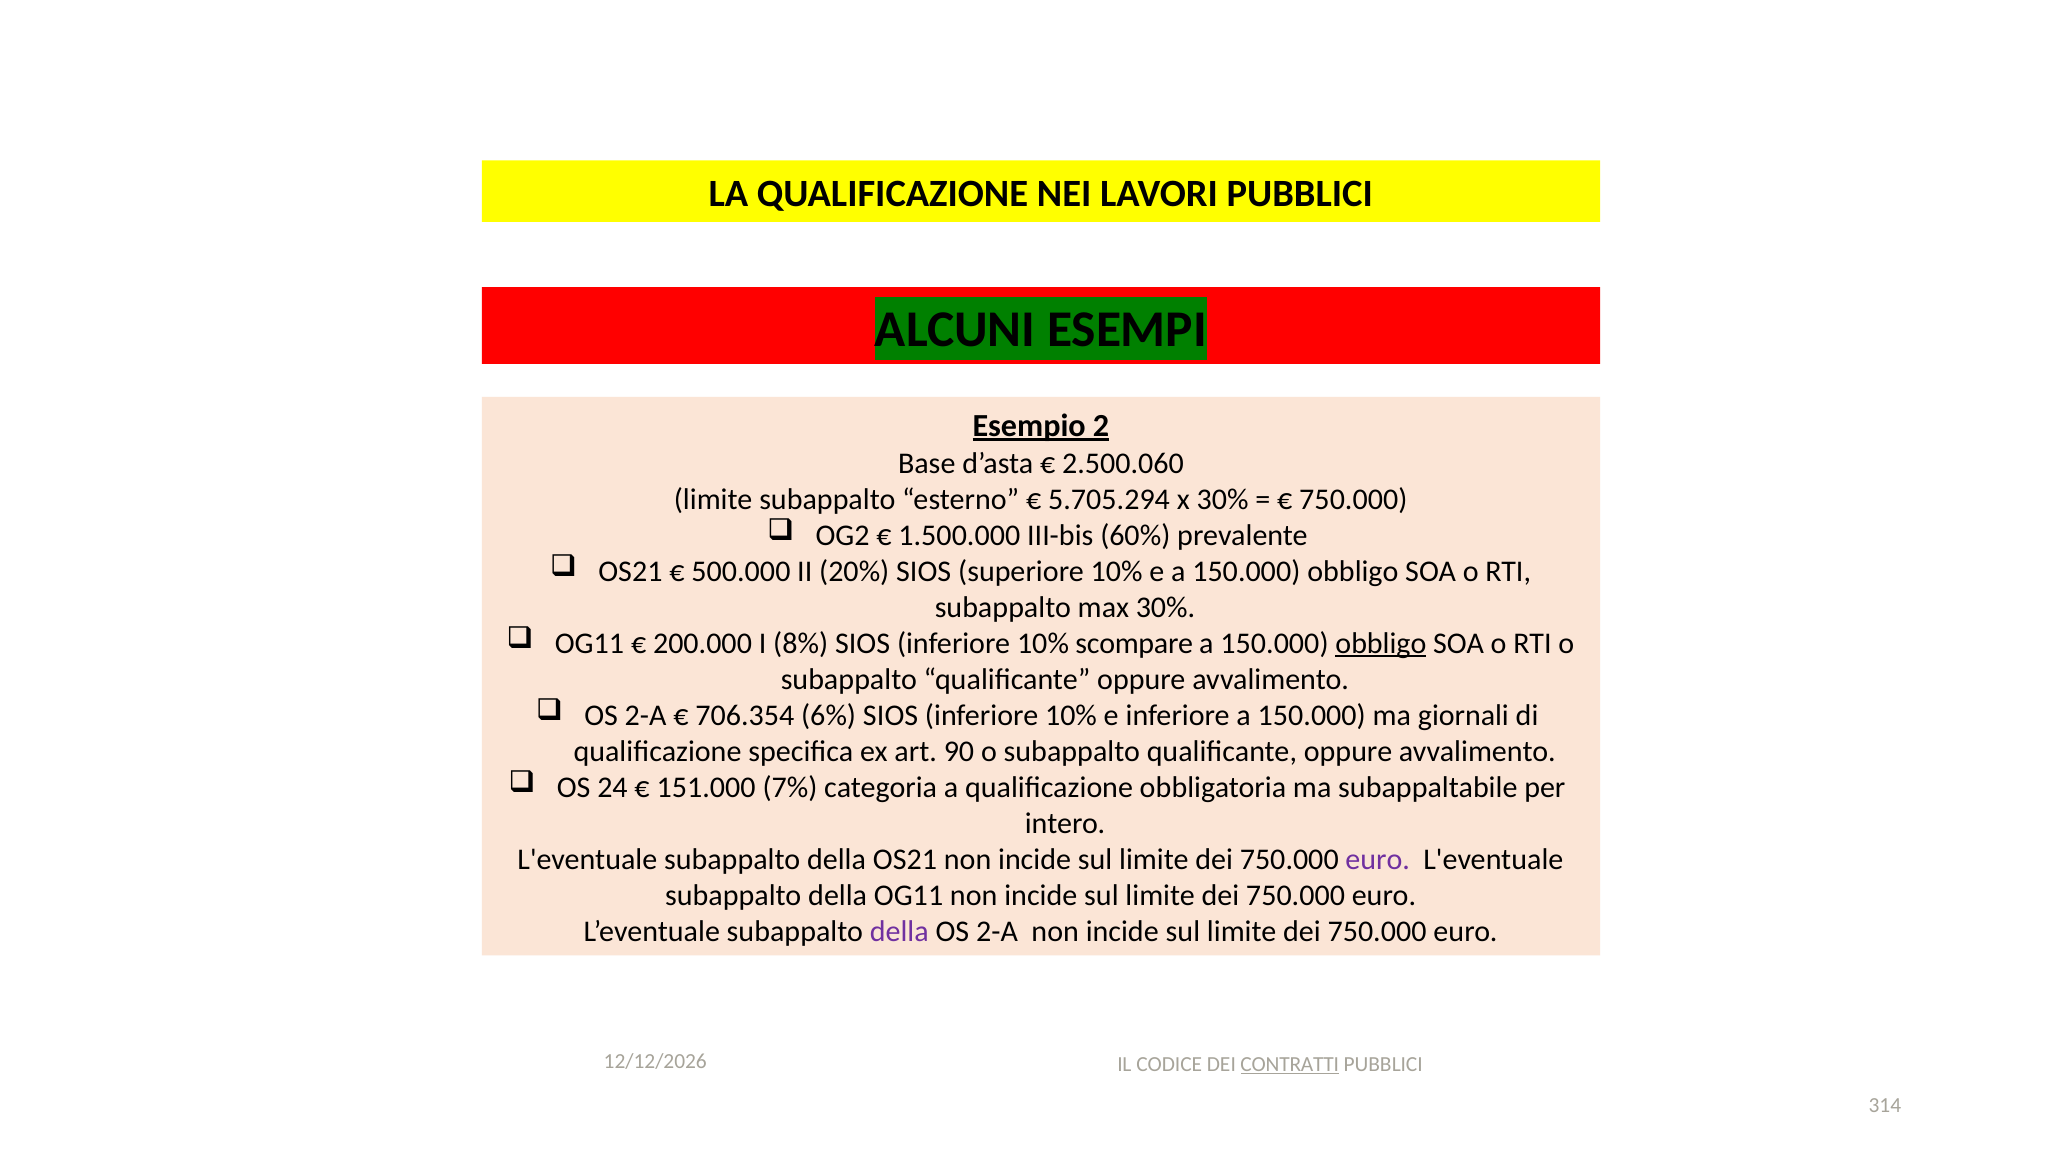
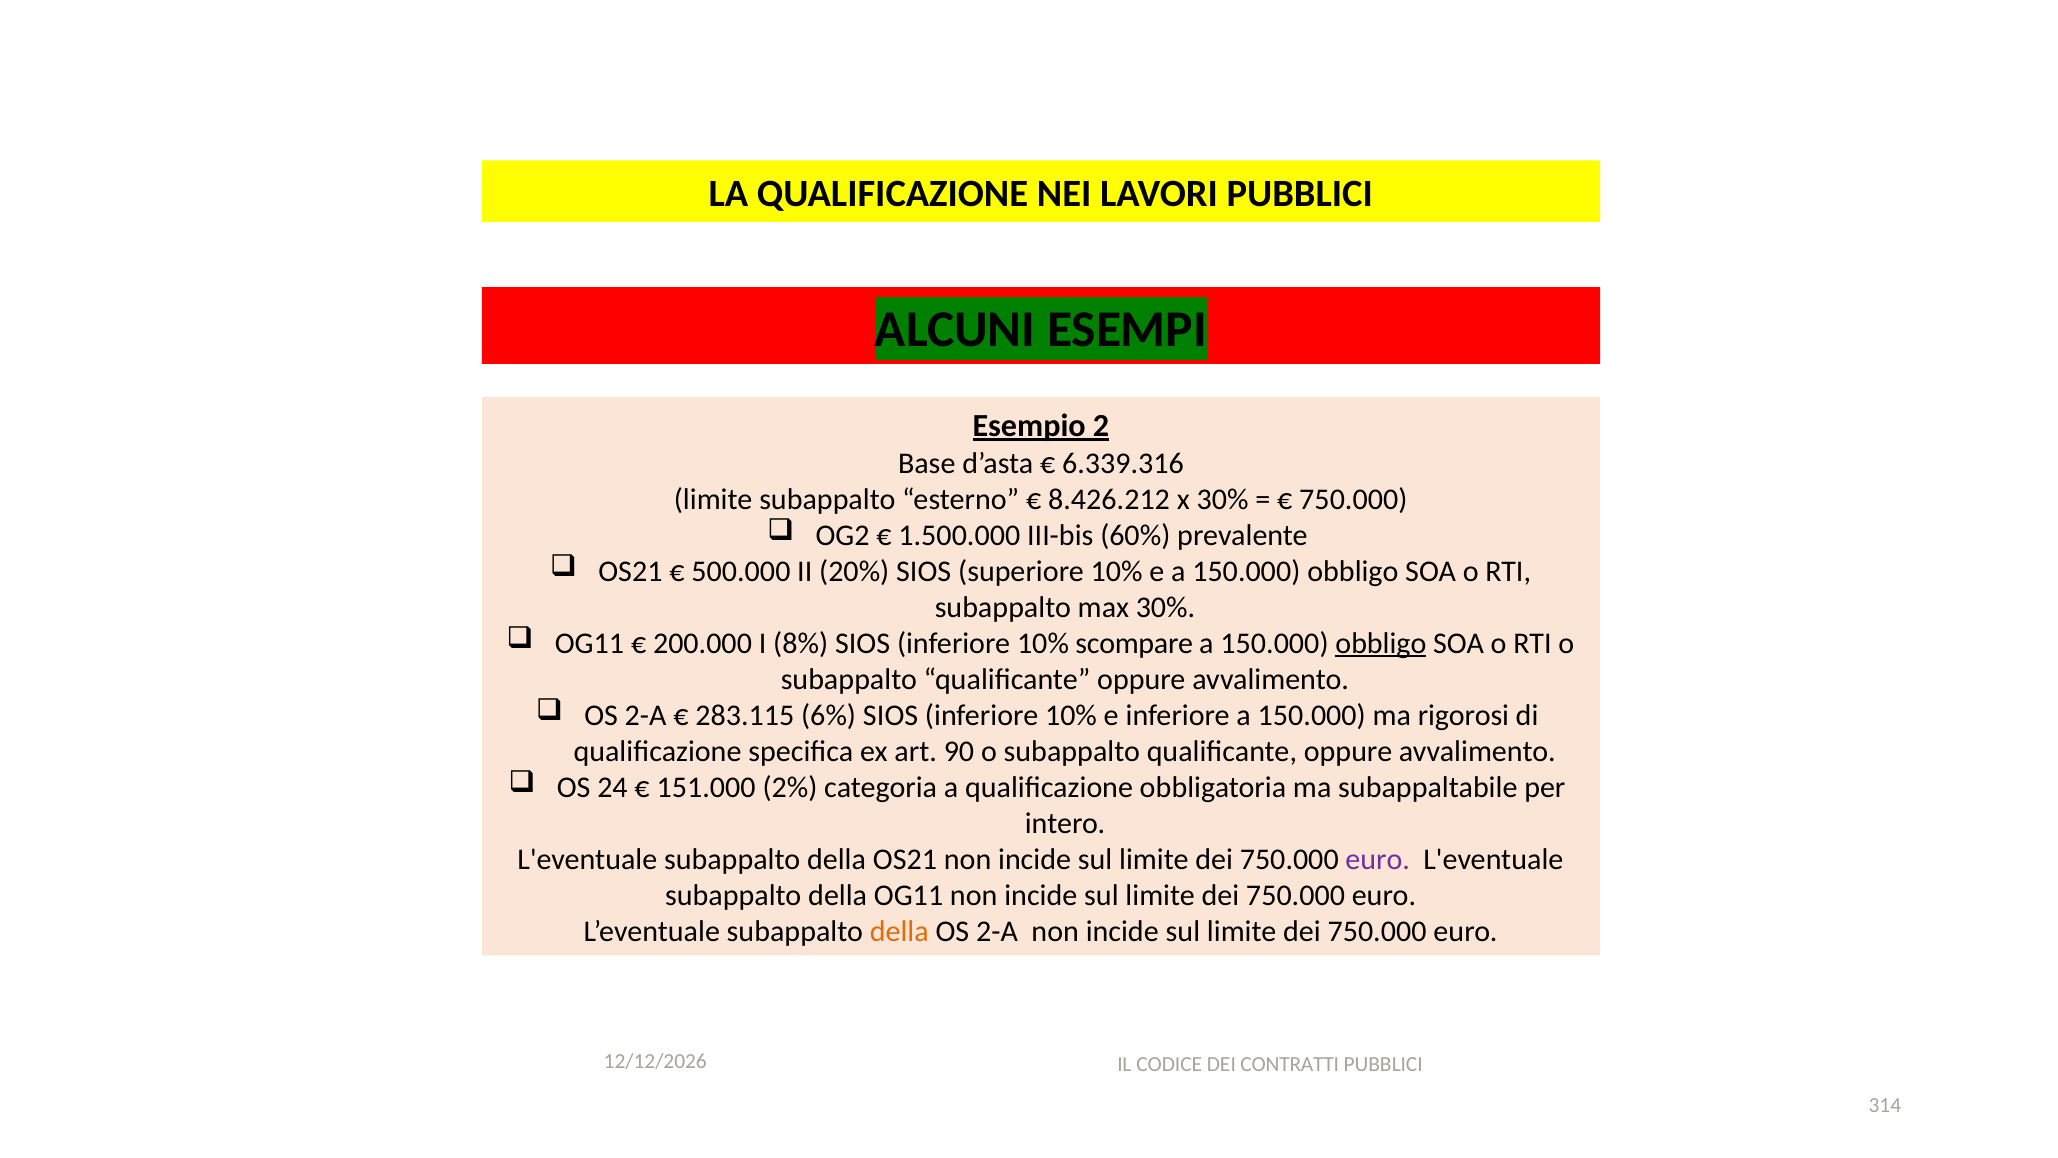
2.500.060: 2.500.060 -> 6.339.316 (1123, 463)
5.705.294: 5.705.294 -> 8.426.212 (1109, 499)
706.354: 706.354 -> 283.115 (745, 715)
giornali: giornali -> rigorosi (1463, 715)
7%: 7% -> 2% (790, 787)
della colour: purple -> orange (899, 931)
CONTRATTI underline: present -> none (1290, 1064)
